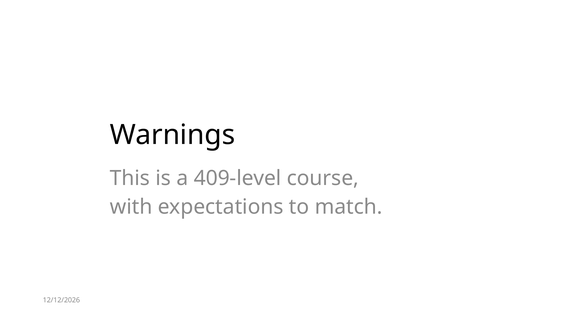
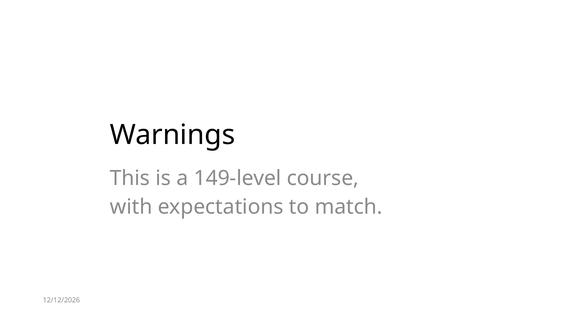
409-level: 409-level -> 149-level (238, 179)
